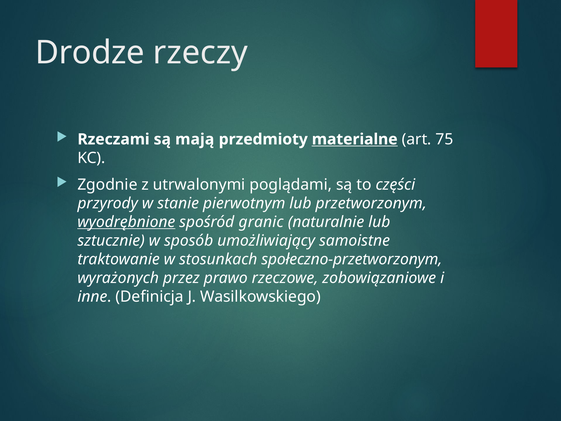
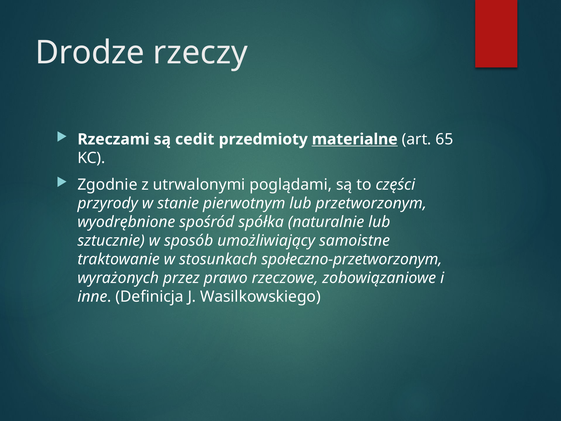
mają: mają -> cedit (195, 139)
75: 75 -> 65 (444, 139)
wyodrębnione underline: present -> none (126, 222)
granic: granic -> spółka (261, 222)
